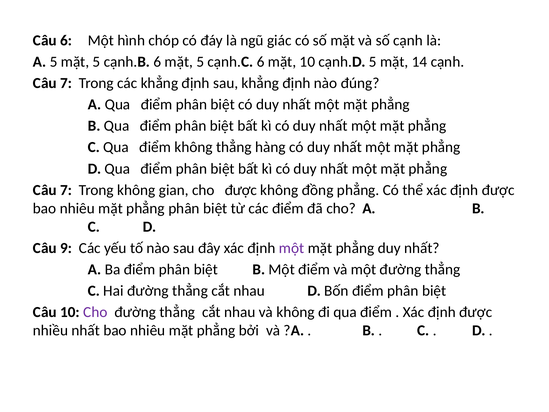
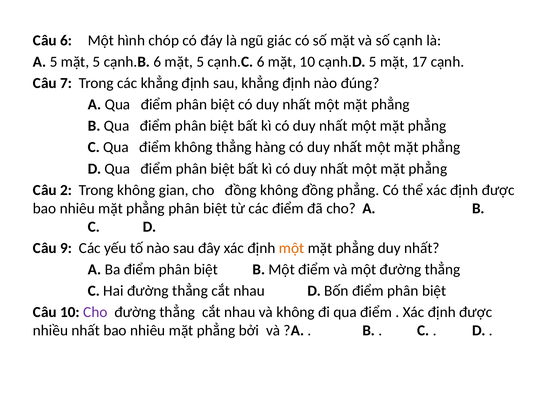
14: 14 -> 17 (419, 62)
7: 7 -> 2 (66, 190)
cho được: được -> đồng (241, 190)
một colour: purple -> orange (292, 248)
